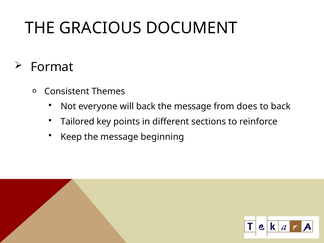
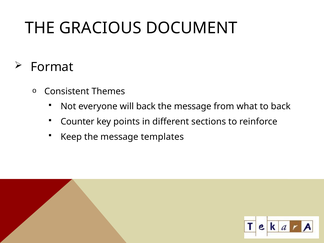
does: does -> what (247, 107)
Tailored: Tailored -> Counter (77, 122)
beginning: beginning -> templates (162, 137)
